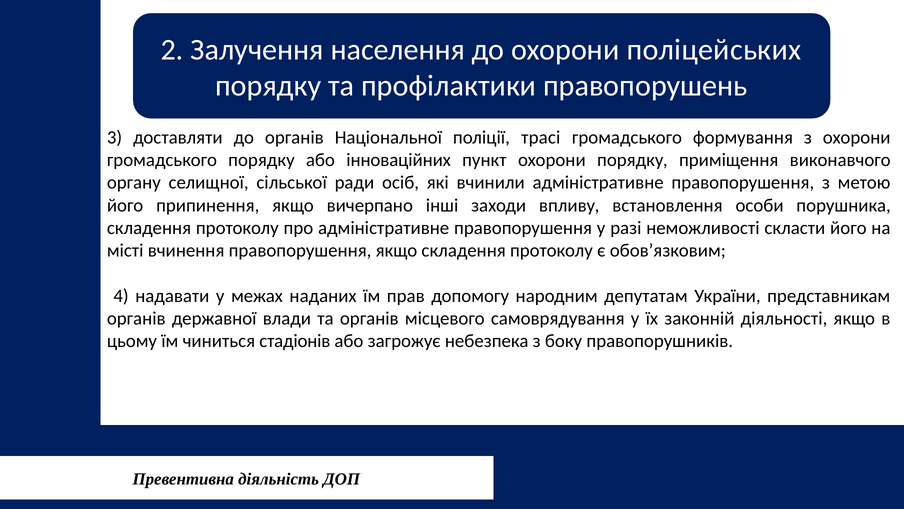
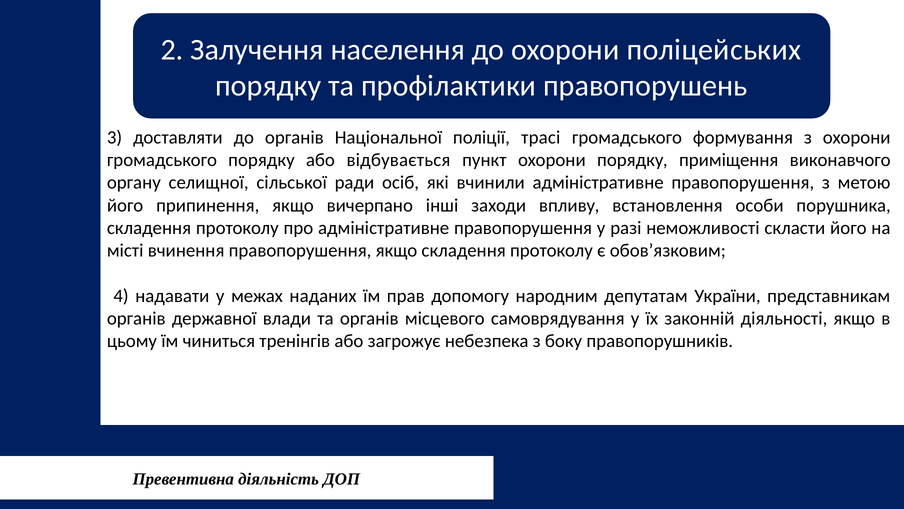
інноваційних: інноваційних -> відбувається (398, 160)
стадіонів: стадіонів -> тренінгів (295, 341)
